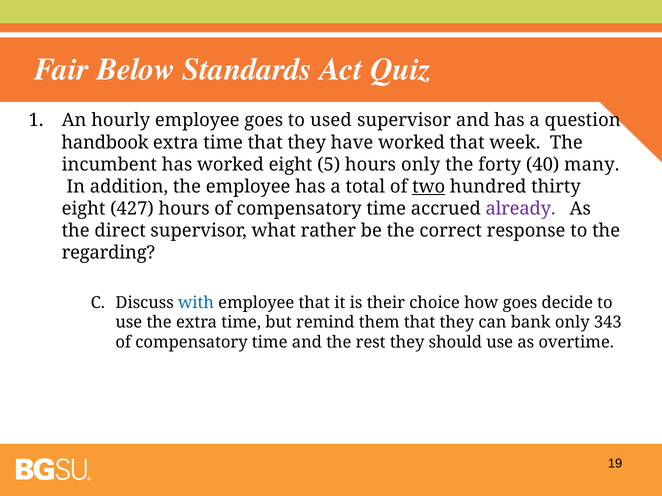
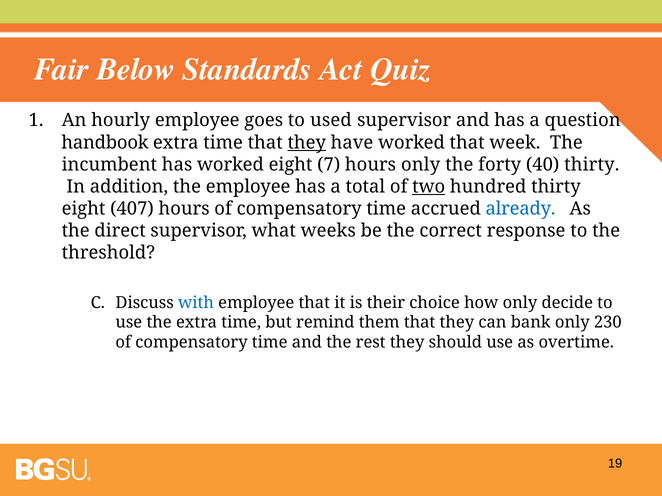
they underline: none -> present (307, 143)
5: 5 -> 7 (329, 165)
40 many: many -> thirty (592, 165)
427: 427 -> 407 (132, 209)
already colour: purple -> blue (521, 209)
rather: rather -> weeks (328, 231)
regarding: regarding -> threshold (108, 253)
how goes: goes -> only (520, 303)
343: 343 -> 230 (608, 323)
